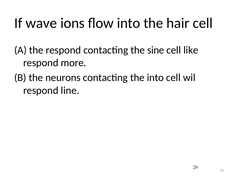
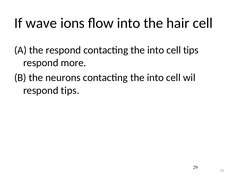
sine: sine -> into (156, 50)
cell like: like -> tips (191, 50)
respond line: line -> tips (70, 90)
